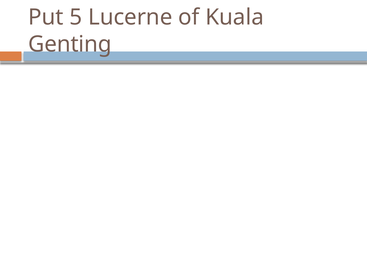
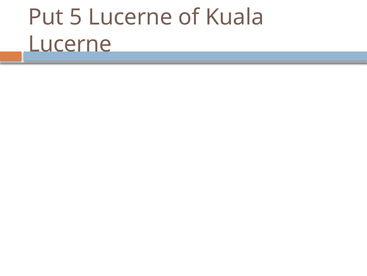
Genting: Genting -> Lucerne (70, 44)
